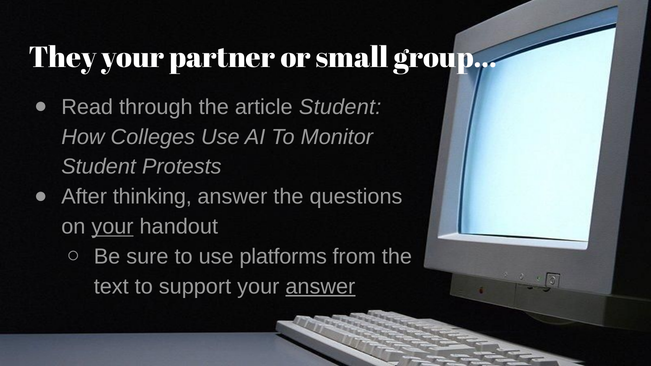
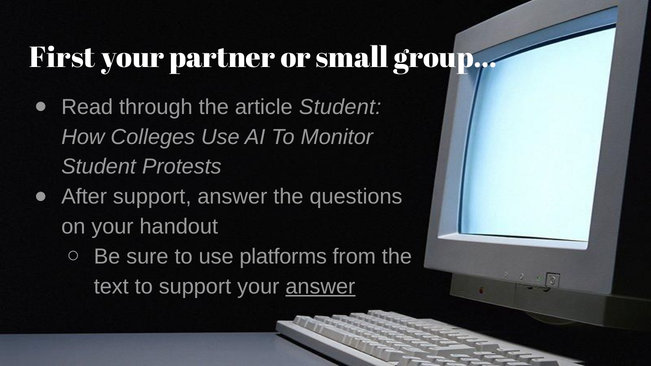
They: They -> First (62, 58)
After thinking: thinking -> support (152, 197)
your underline: present -> none (113, 227)
